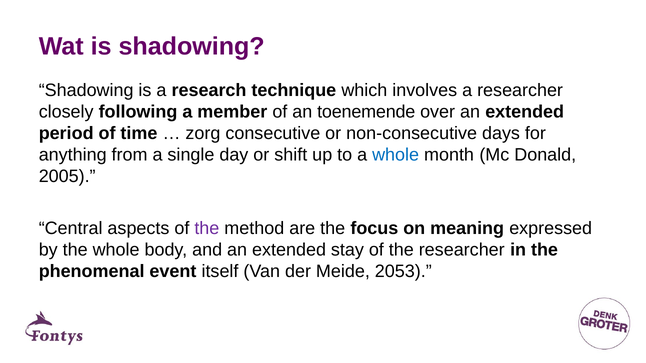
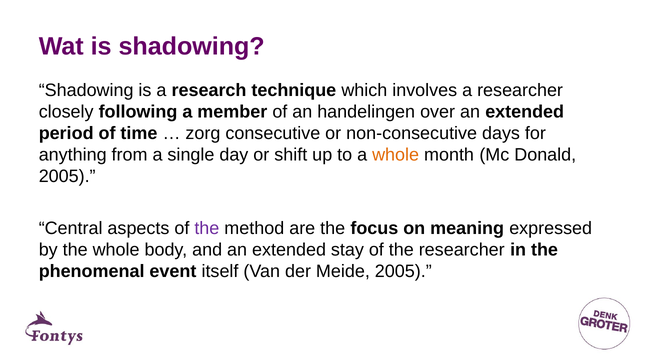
toenemende: toenemende -> handelingen (366, 112)
whole colour: blue -> orange (396, 155)
Meide 2053: 2053 -> 2005 (403, 271)
